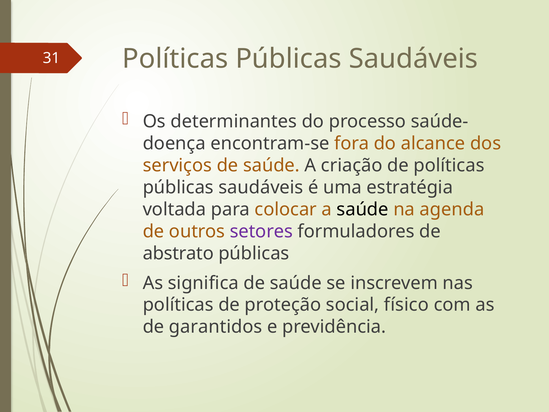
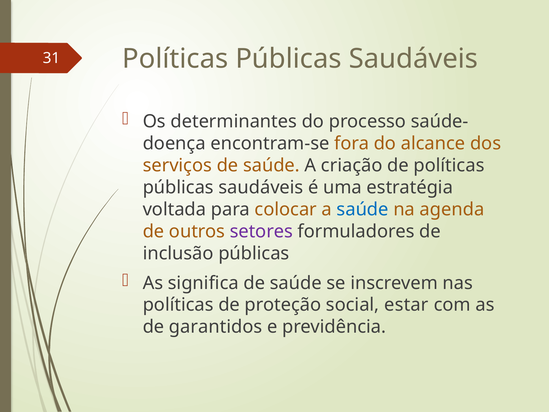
saúde colour: black -> blue (363, 209)
abstrato: abstrato -> inclusão (178, 253)
físico: físico -> estar (406, 305)
